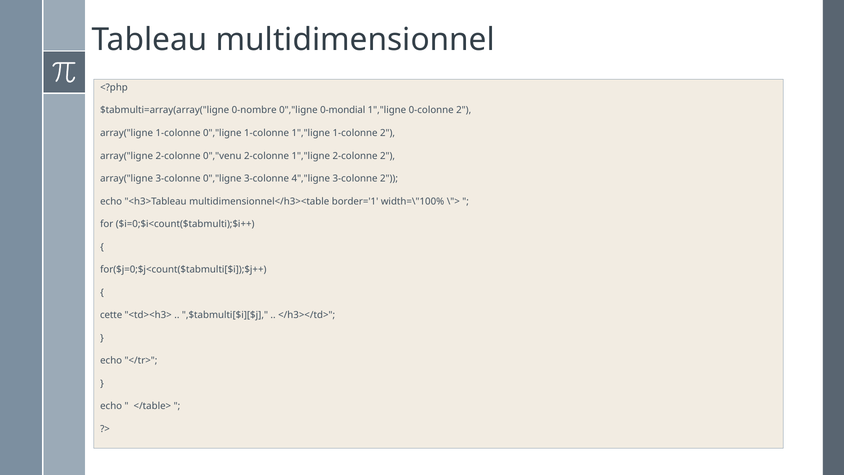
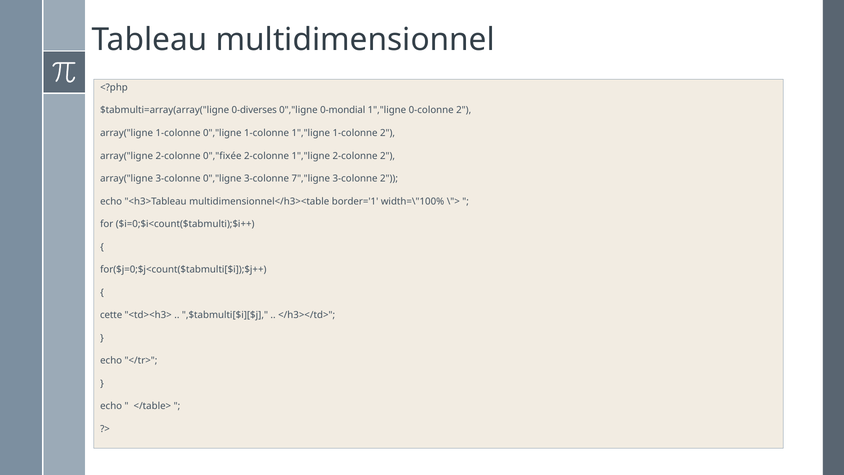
0-nombre: 0-nombre -> 0-diverses (254, 110)
0","venu: 0","venu -> 0","fixée (222, 156)
4","ligne: 4","ligne -> 7","ligne (311, 179)
